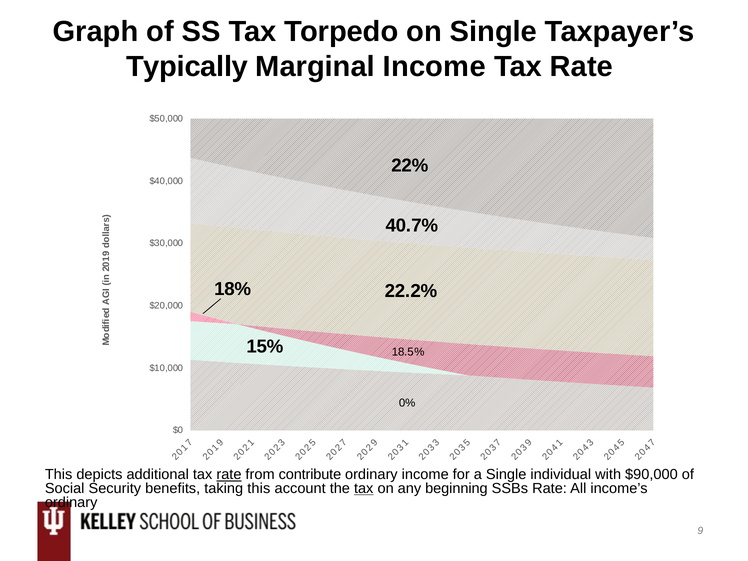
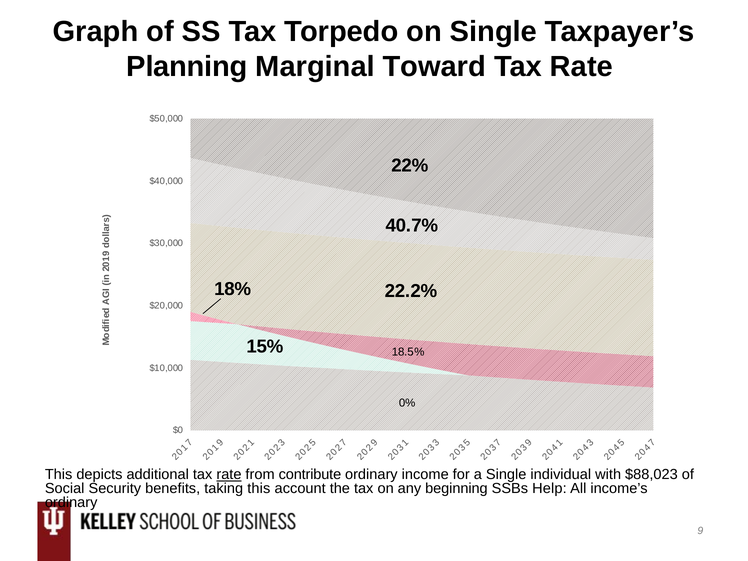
Typically: Typically -> Planning (187, 67)
Marginal Income: Income -> Toward (434, 67)
$90,000: $90,000 -> $88,023 (651, 475)
tax underline: present -> none (364, 489)
SSBs Rate: Rate -> Help (549, 489)
